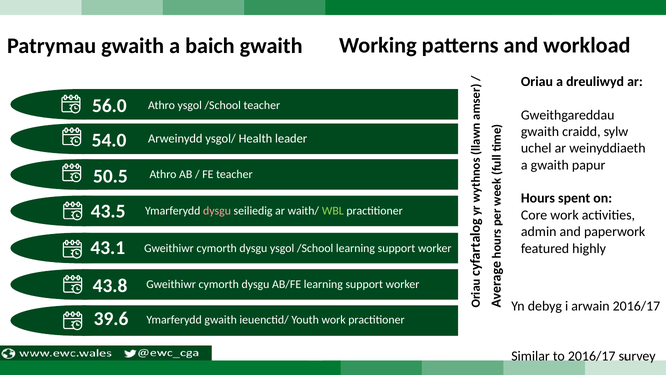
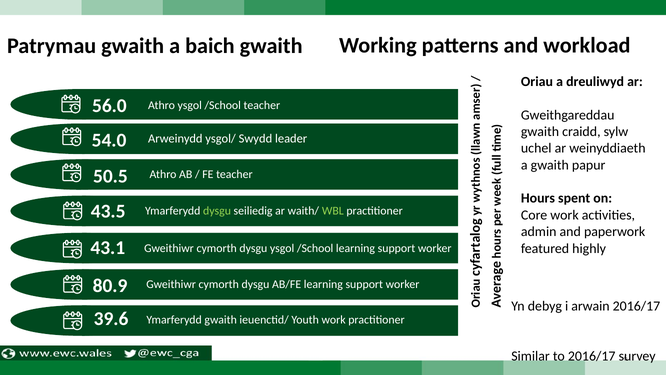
Health: Health -> Swydd (255, 139)
dysgu colour: pink -> light green (217, 211)
43.8: 43.8 -> 80.9 (110, 286)
